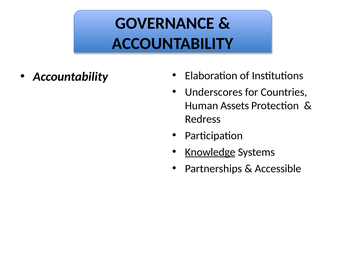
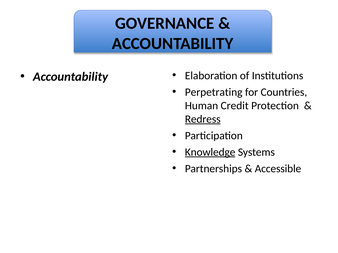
Underscores: Underscores -> Perpetrating (214, 92)
Assets: Assets -> Credit (235, 106)
Redress underline: none -> present (203, 119)
